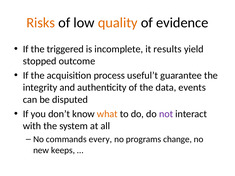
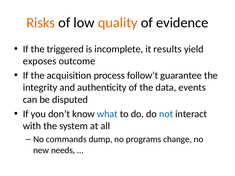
stopped: stopped -> exposes (40, 61)
useful’t: useful’t -> follow’t (143, 75)
what colour: orange -> blue (107, 114)
not colour: purple -> blue (166, 114)
every: every -> dump (101, 139)
keeps: keeps -> needs (63, 150)
